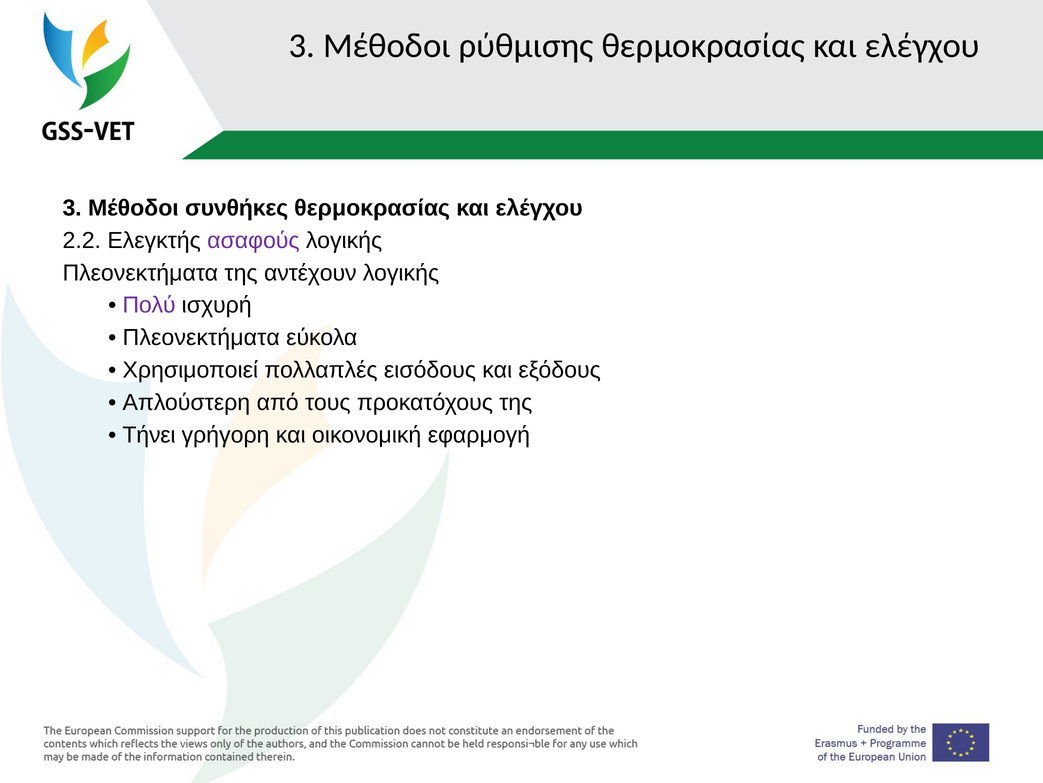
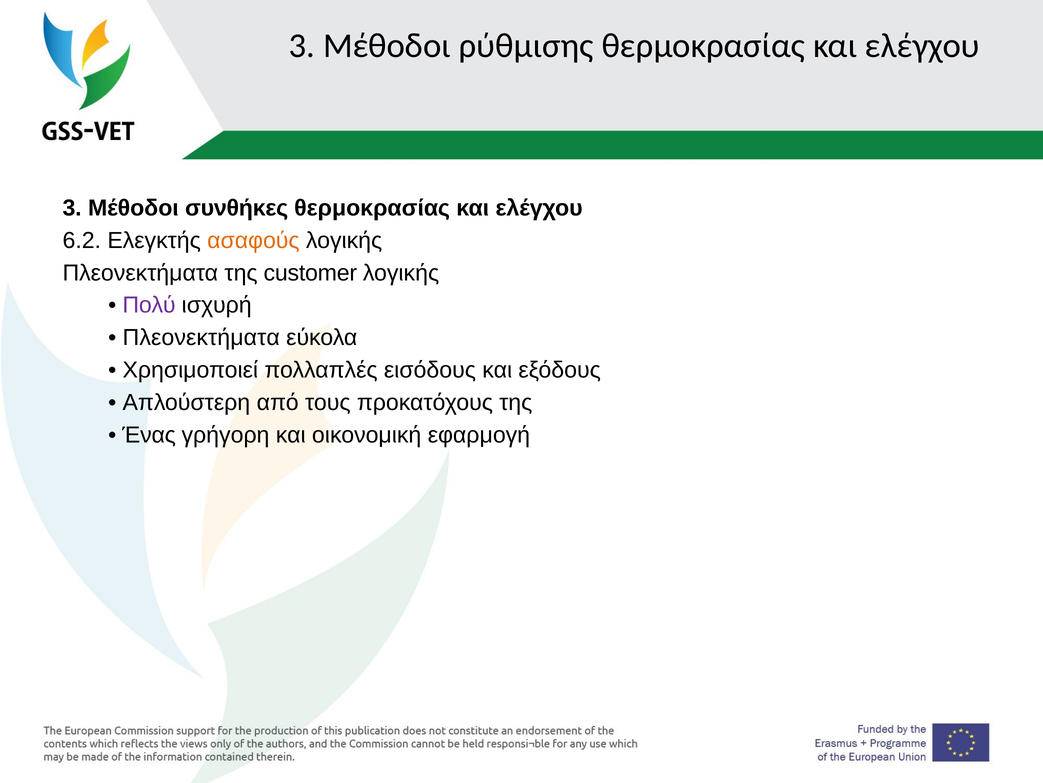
2.2: 2.2 -> 6.2 (82, 240)
ασαφούς colour: purple -> orange (253, 240)
αντέχουν: αντέχουν -> customer (310, 273)
Τήνει: Τήνει -> Ένας (149, 435)
